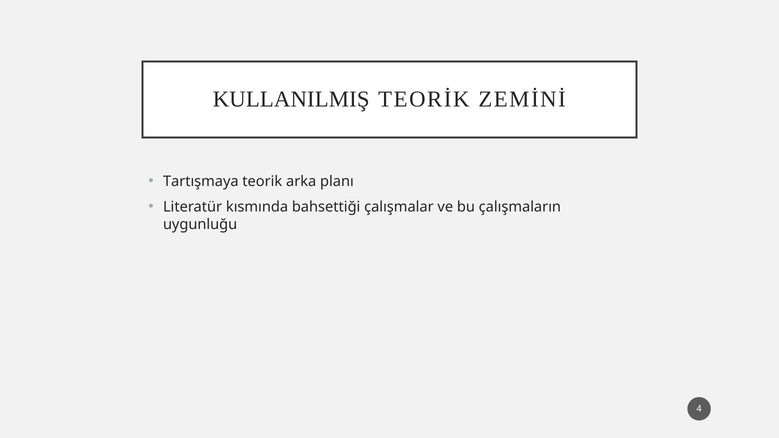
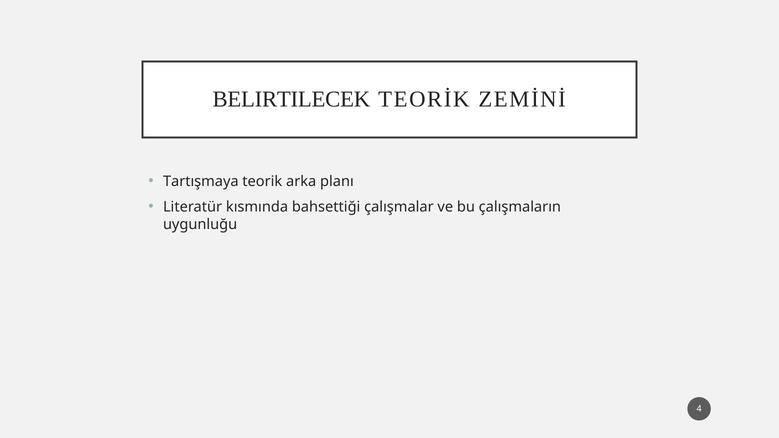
KULLANILMIŞ: KULLANILMIŞ -> BELIRTILECEK (291, 99)
